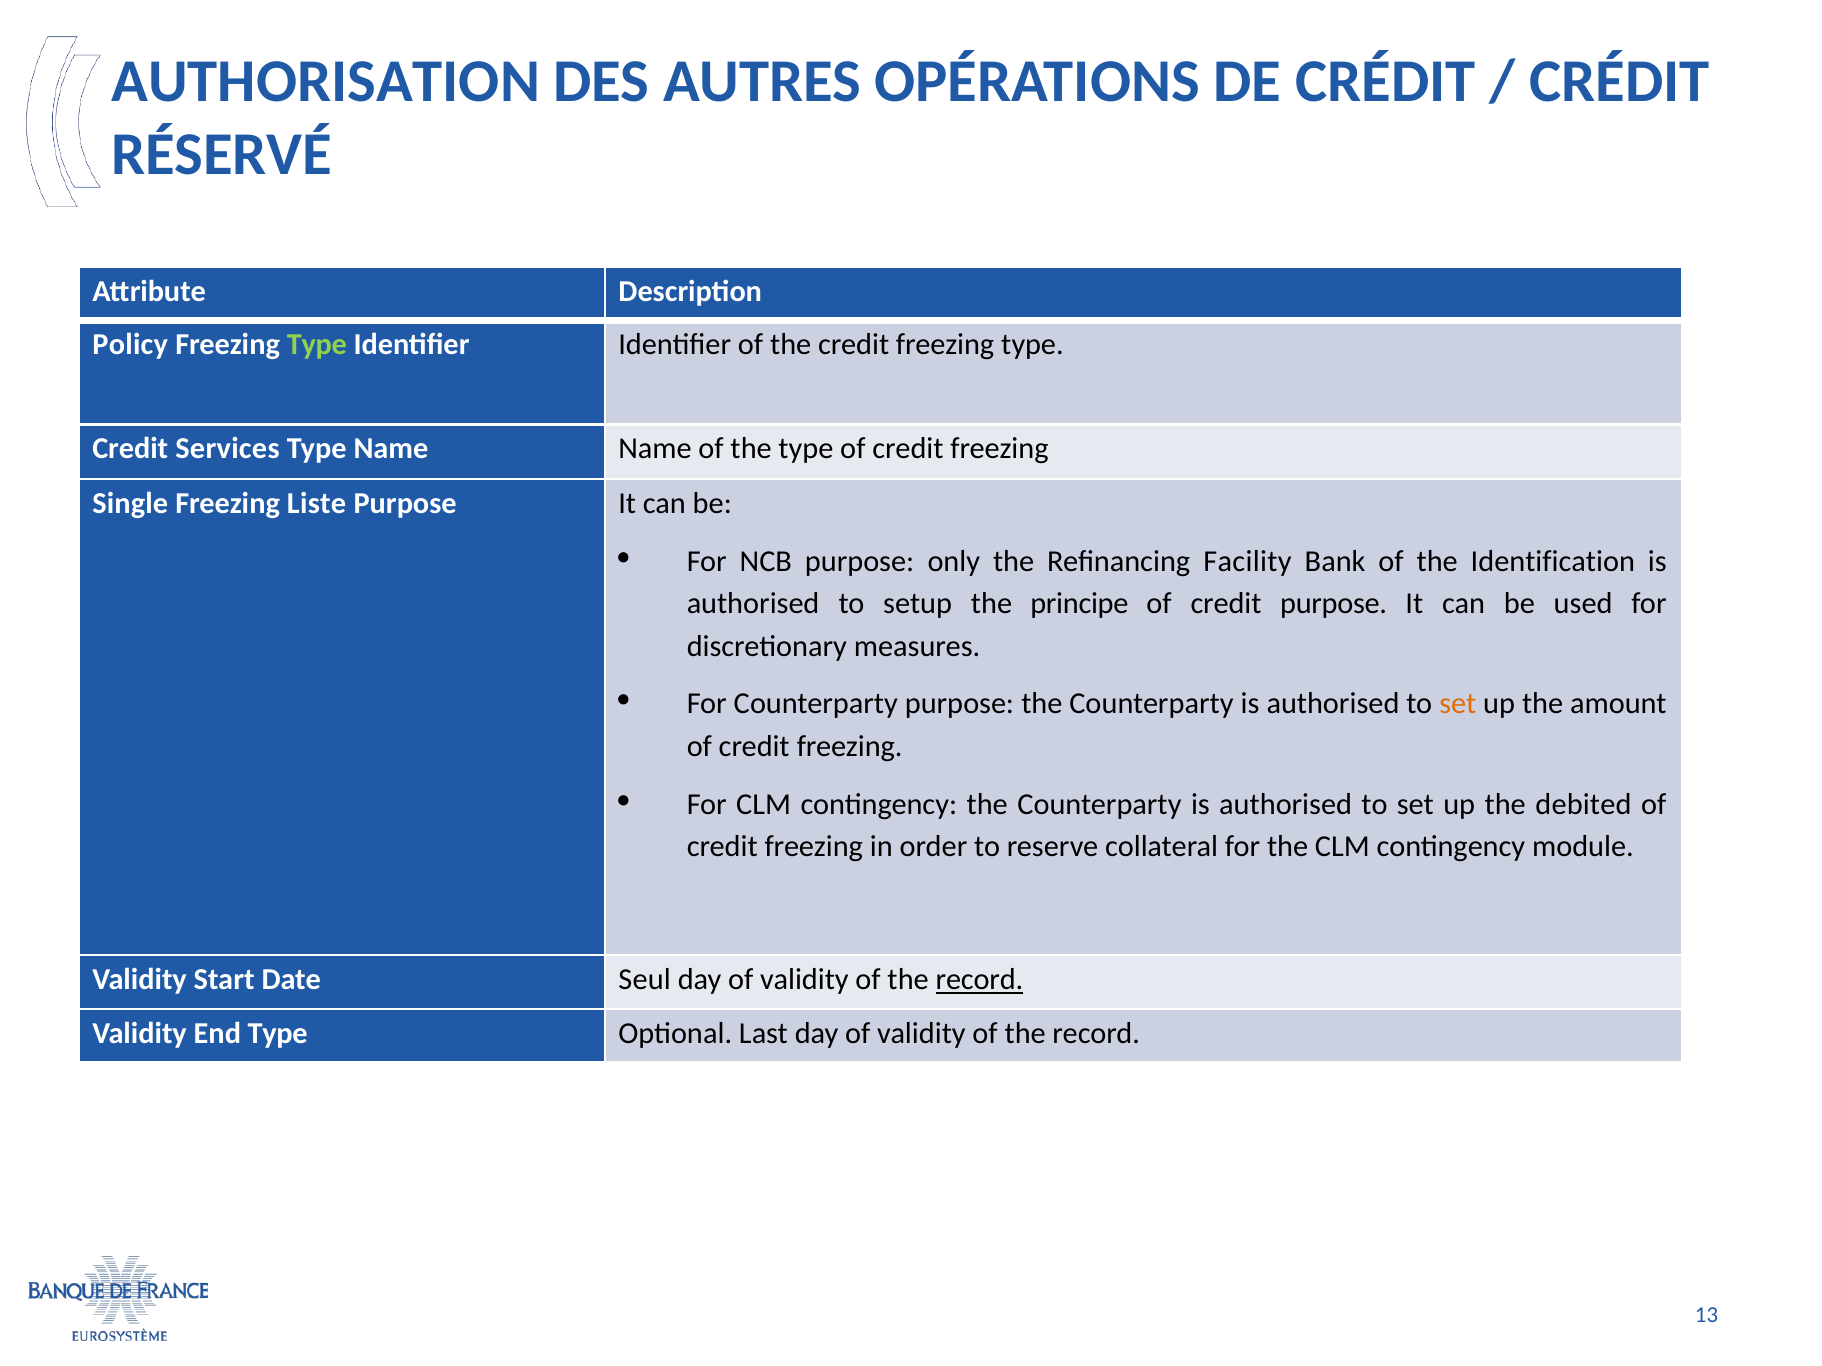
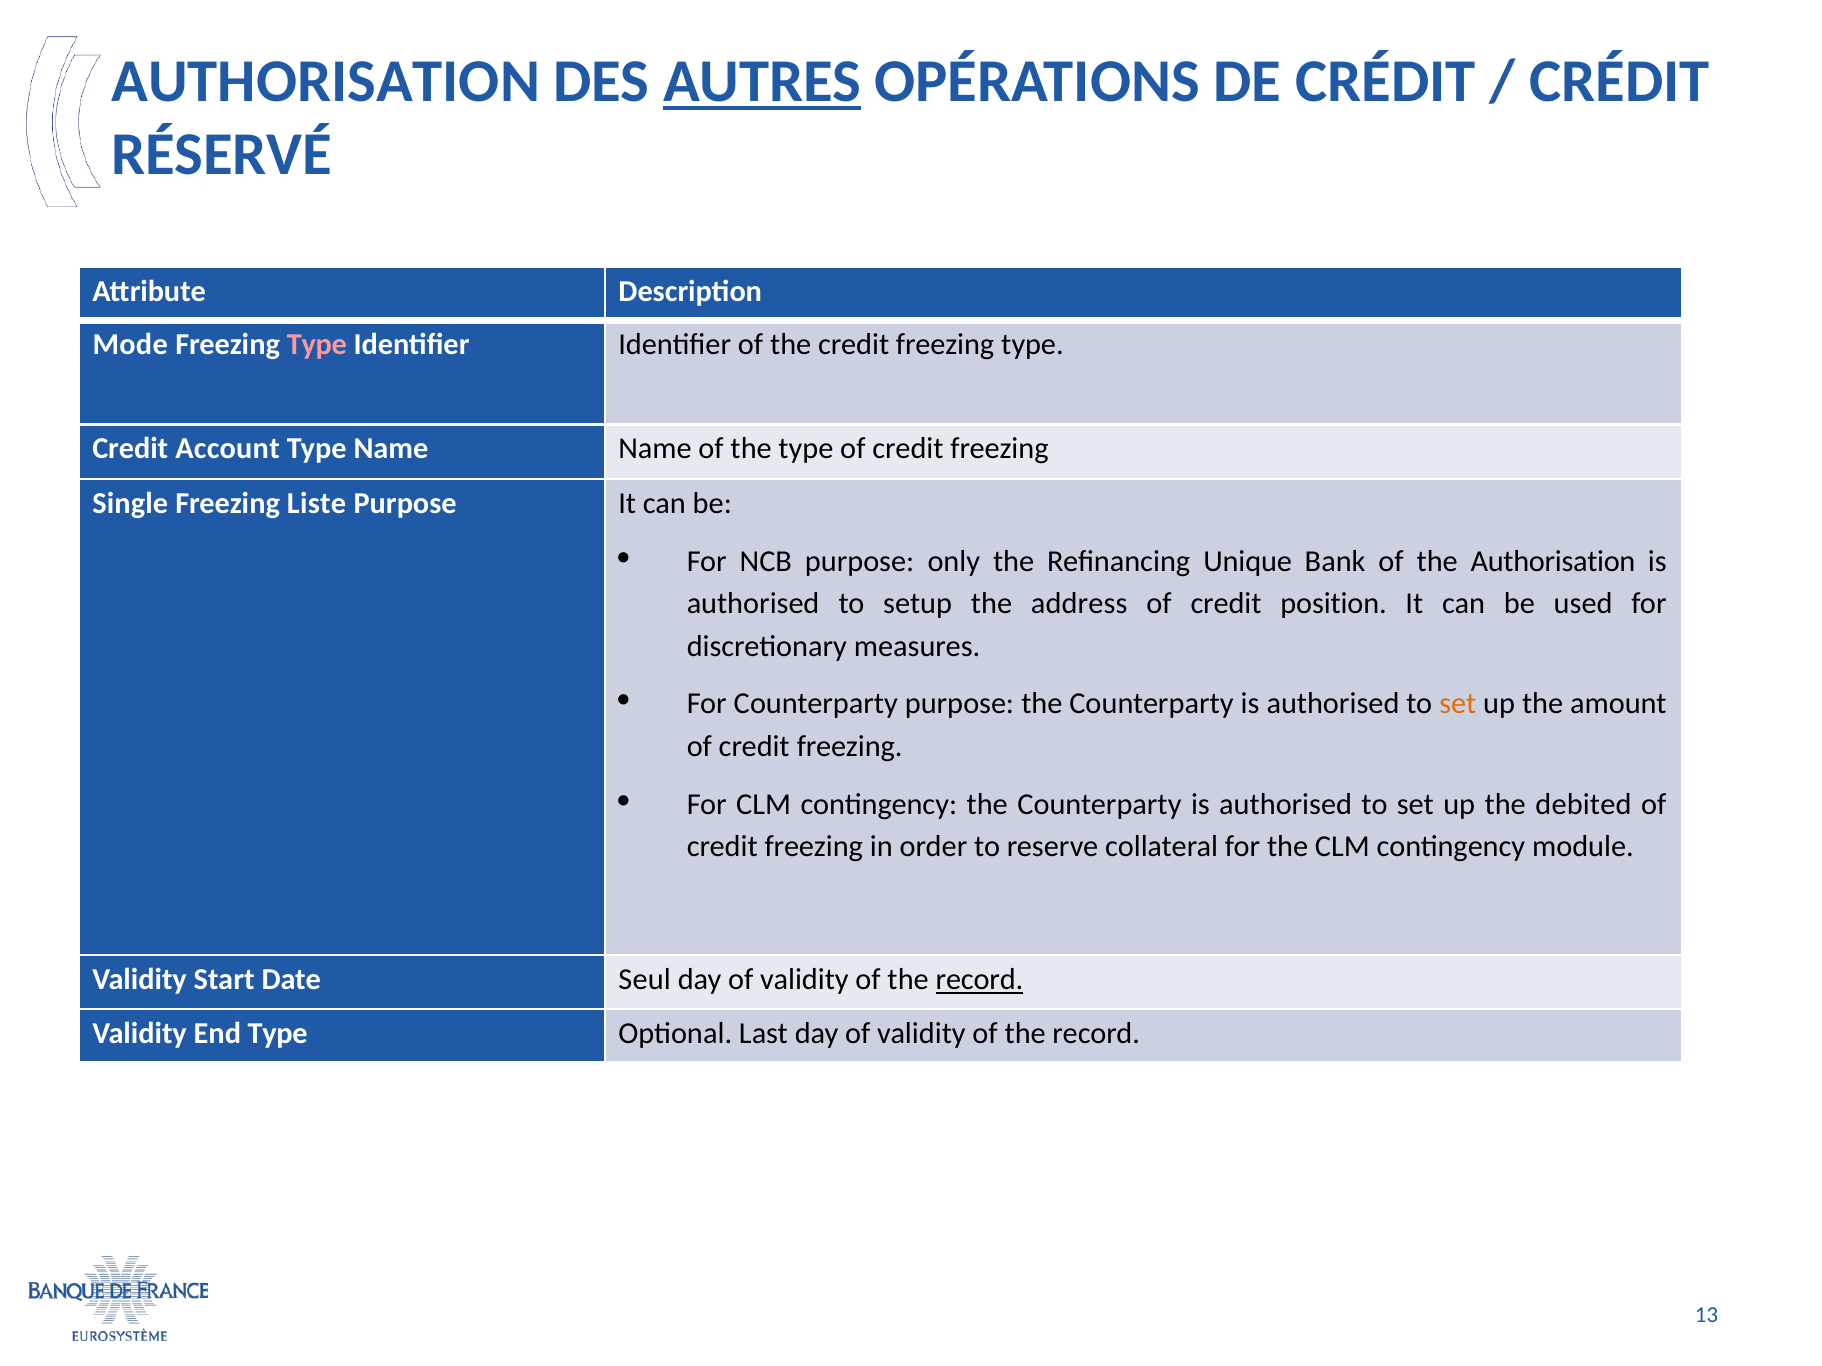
AUTRES underline: none -> present (762, 82)
Policy: Policy -> Mode (130, 345)
Type colour: light green -> pink (317, 345)
Services: Services -> Account (228, 449)
Facility: Facility -> Unique (1248, 561)
the Identification: Identification -> Authorisation (1553, 561)
principe: principe -> address (1079, 604)
credit purpose: purpose -> position (1334, 604)
